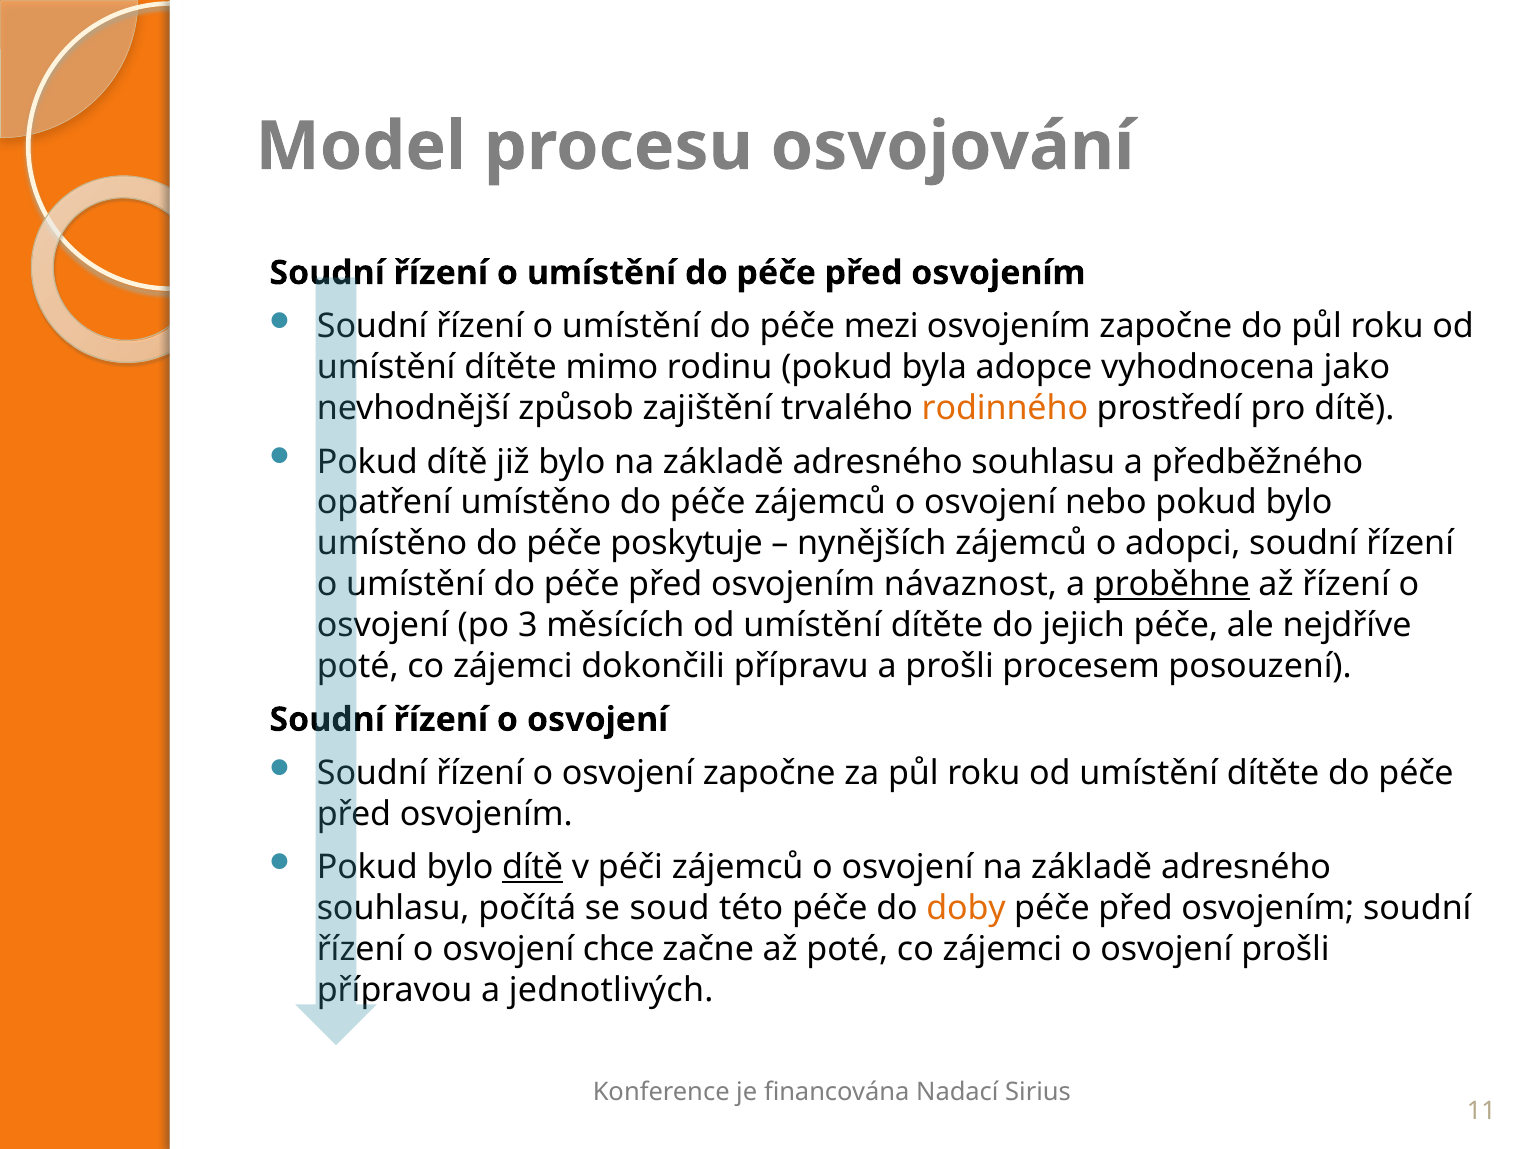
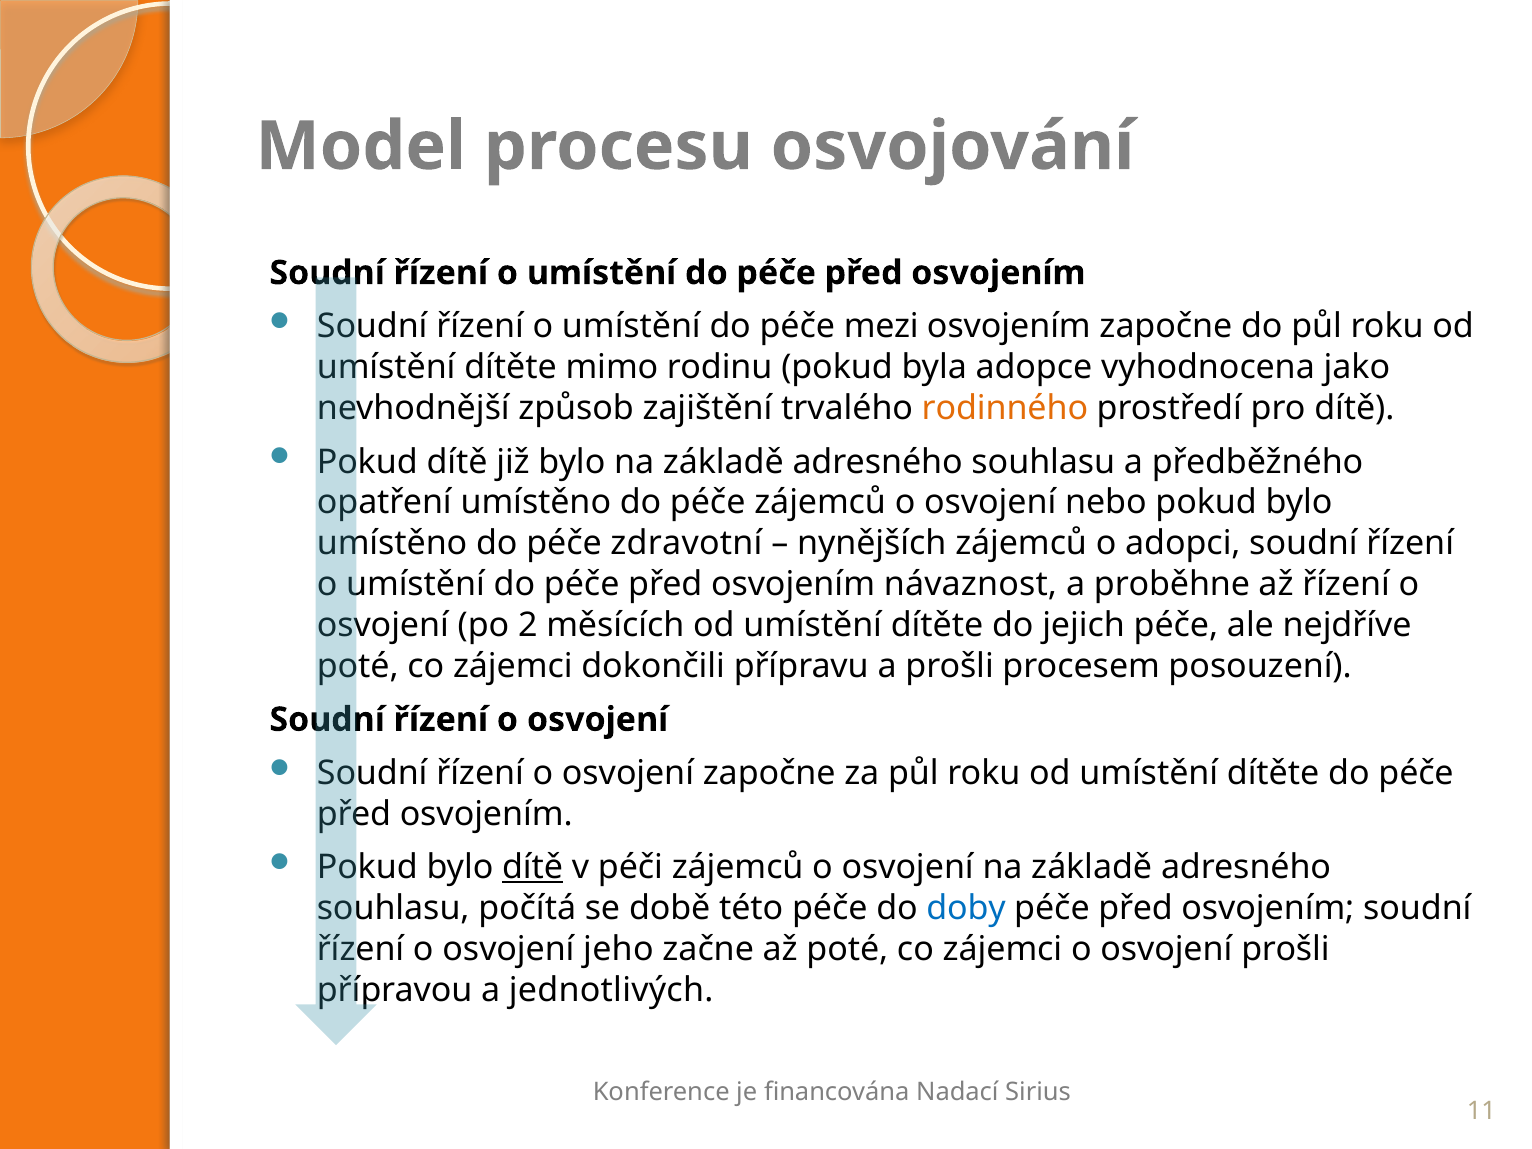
poskytuje: poskytuje -> zdravotní (686, 543)
proběhne underline: present -> none (1172, 584)
3: 3 -> 2 (528, 625)
soud: soud -> době (670, 909)
doby colour: orange -> blue (966, 909)
chce: chce -> jeho (618, 949)
